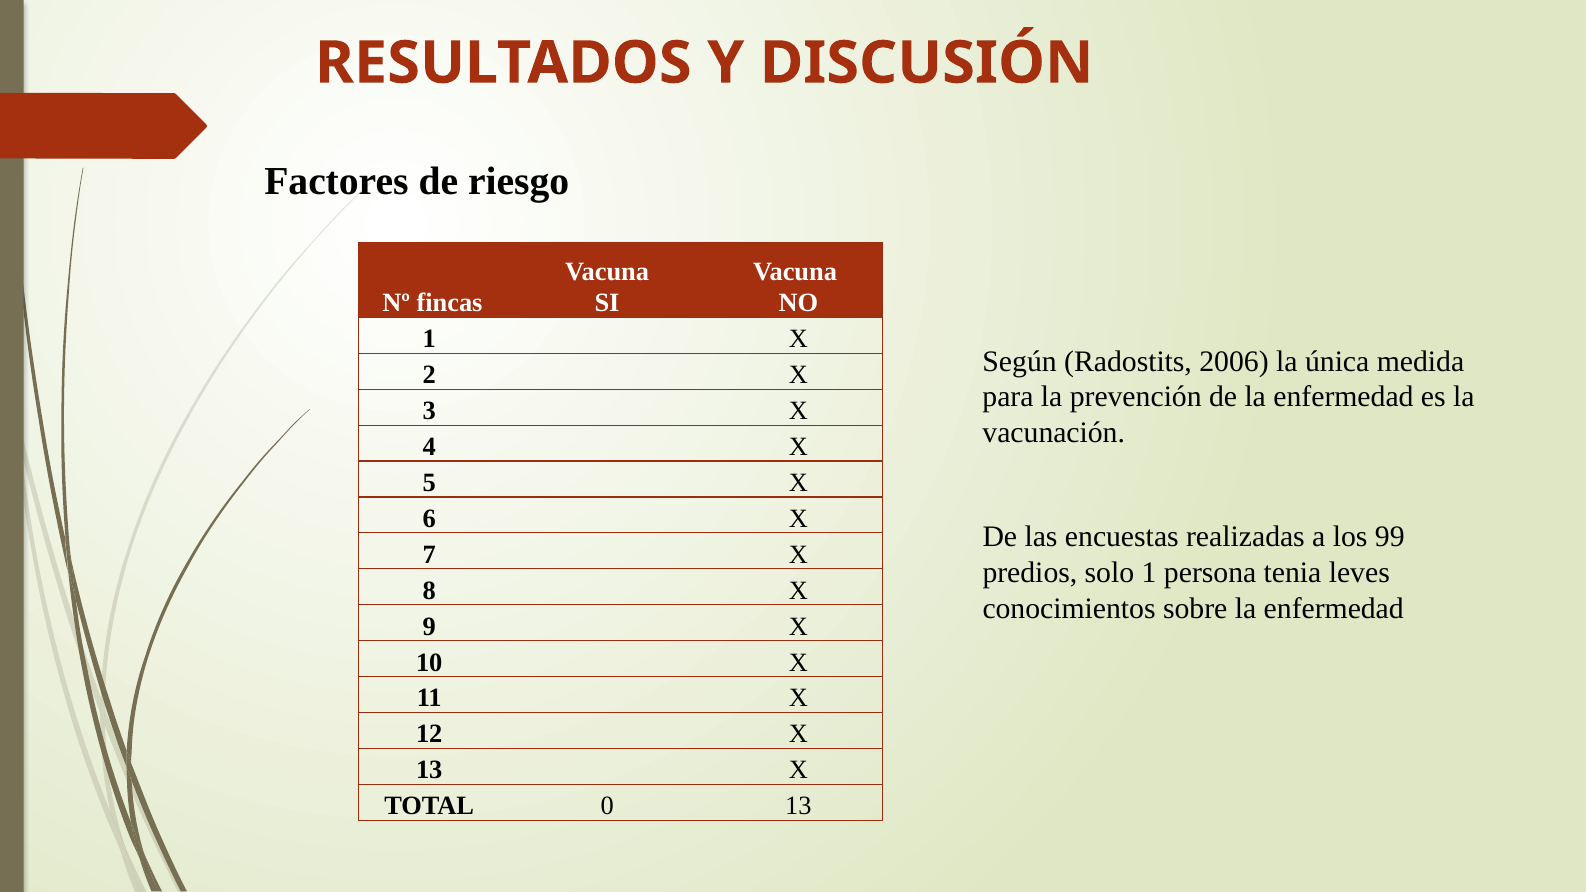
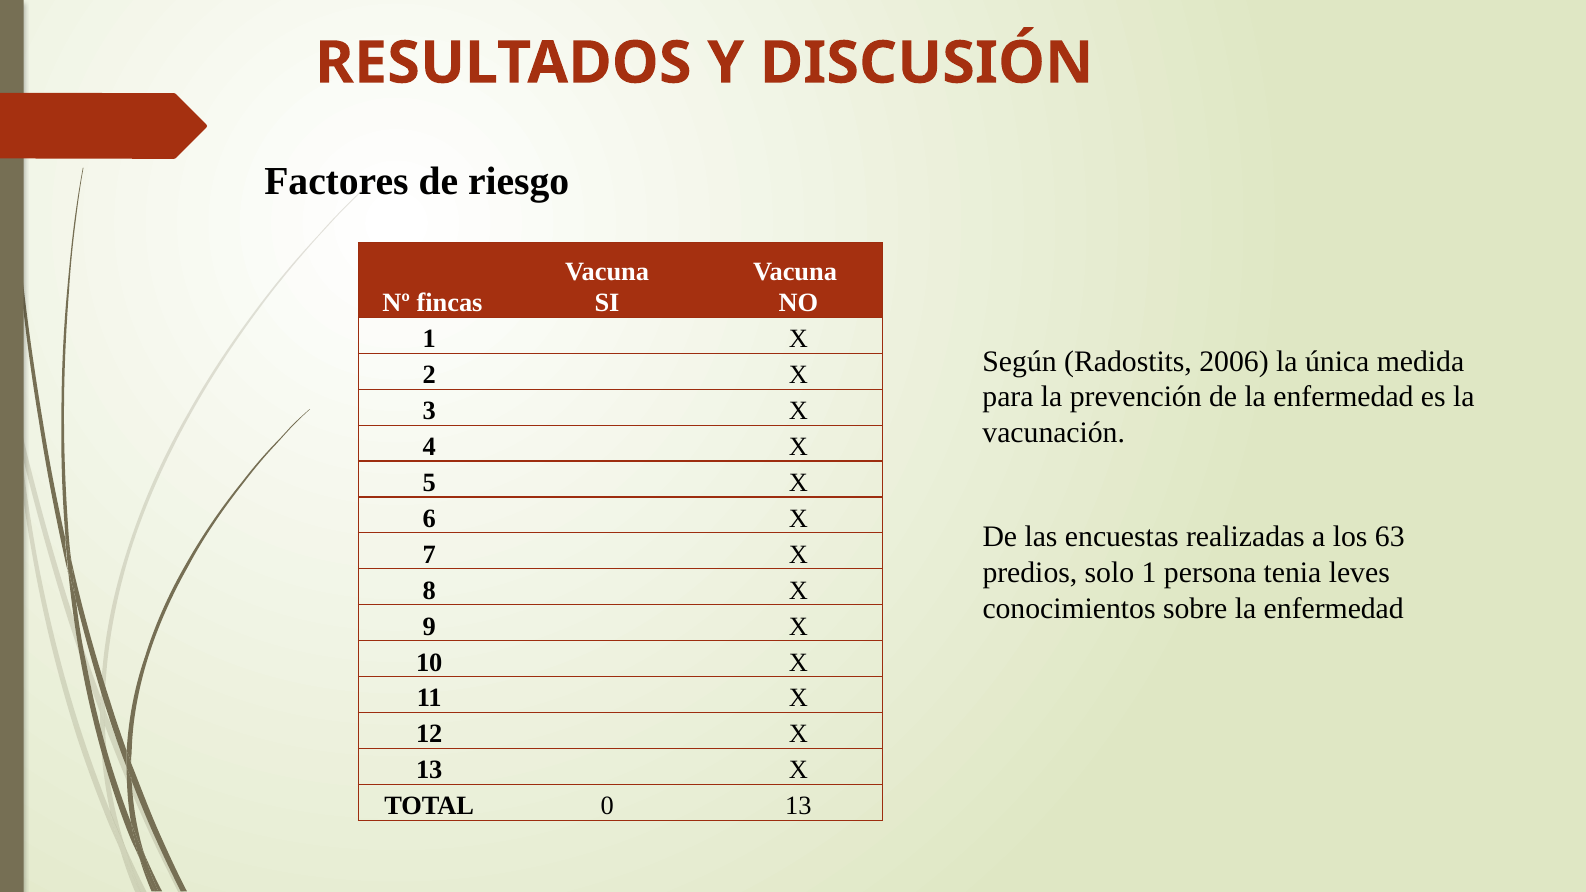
99: 99 -> 63 (1390, 537)
